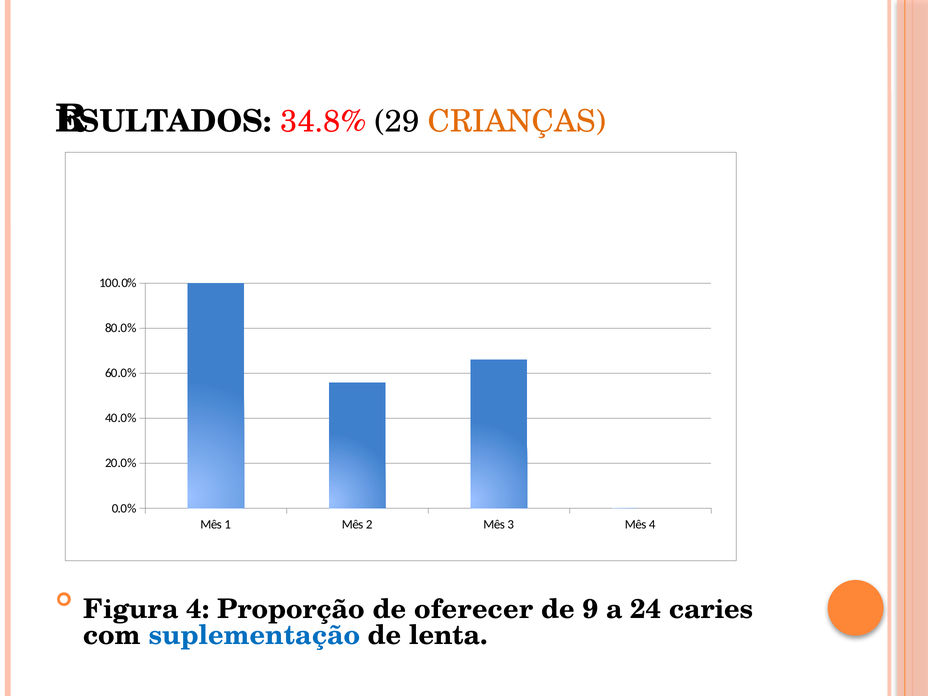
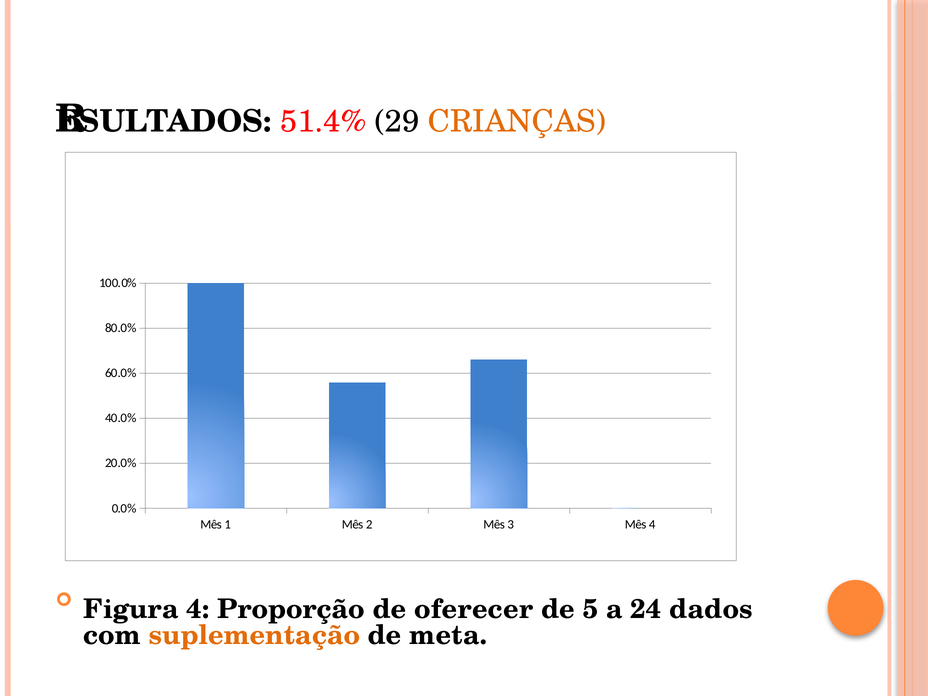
34.8%: 34.8% -> 51.4% (323, 121)
9: 9 -> 5 (591, 609)
caries: caries -> dados (711, 609)
suplementação colour: blue -> orange (254, 635)
lenta: lenta -> meta (448, 635)
